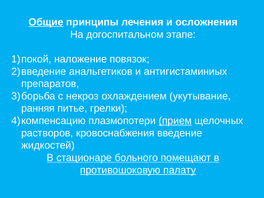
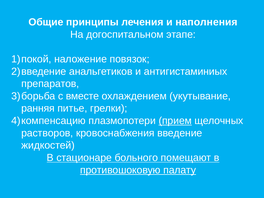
Общие underline: present -> none (46, 22)
осложнения: осложнения -> наполнения (206, 22)
некроз: некроз -> вместе (82, 96)
